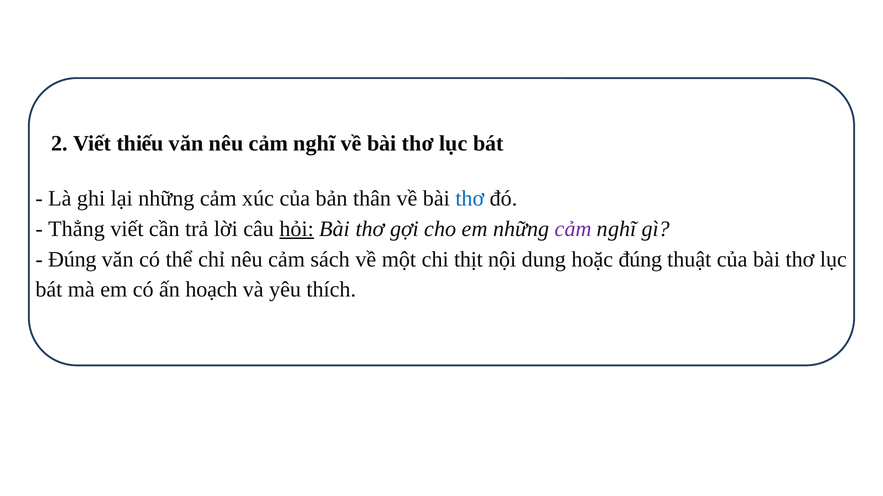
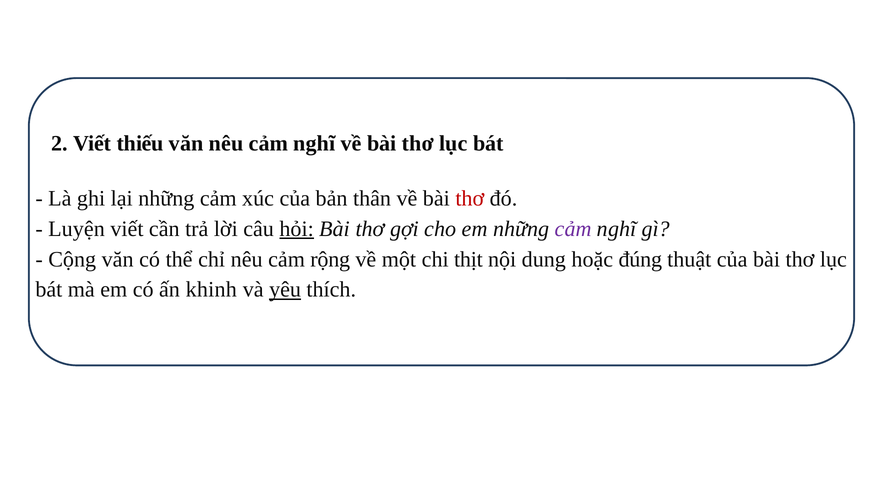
thơ colour: blue -> red (470, 199)
Thẳng: Thẳng -> Luyện (77, 229)
Đúng: Đúng -> Cộng (72, 260)
sách: sách -> rộng (330, 260)
hoạch: hoạch -> khinh (211, 290)
yêu underline: none -> present (285, 290)
